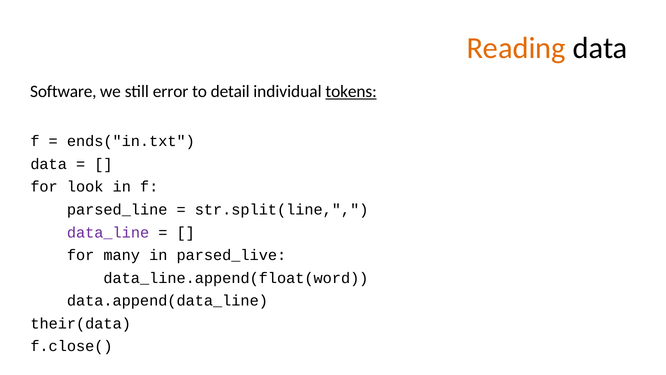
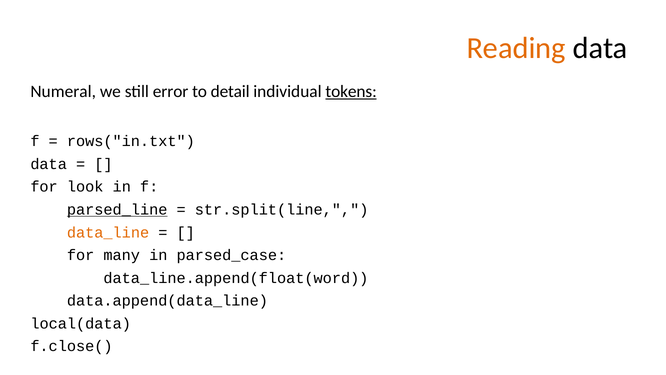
Software: Software -> Numeral (63, 92)
ends("in.txt: ends("in.txt -> rows("in.txt (131, 141)
parsed_line underline: none -> present (117, 209)
data_line colour: purple -> orange (108, 232)
parsed_live: parsed_live -> parsed_case (231, 255)
their(data: their(data -> local(data (81, 323)
